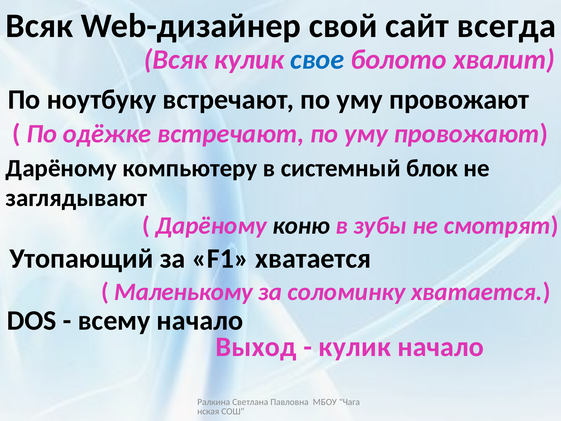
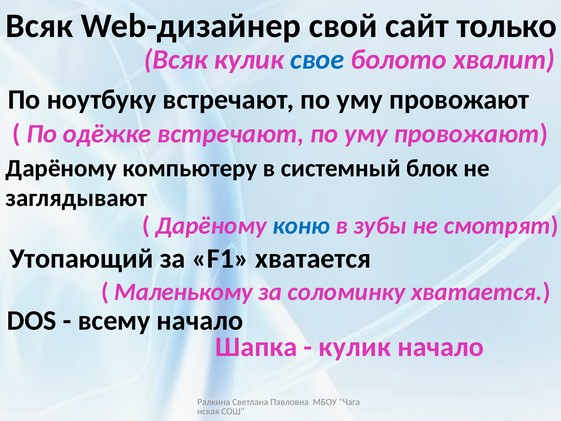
всегда: всегда -> только (507, 26)
коню colour: black -> blue (301, 225)
Выход: Выход -> Шапка (256, 347)
